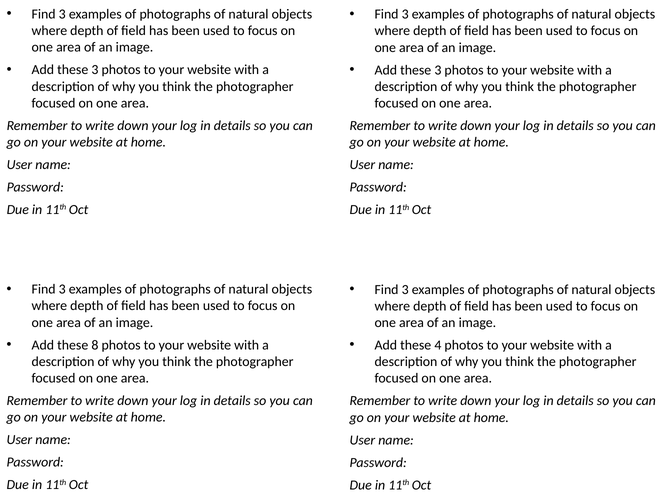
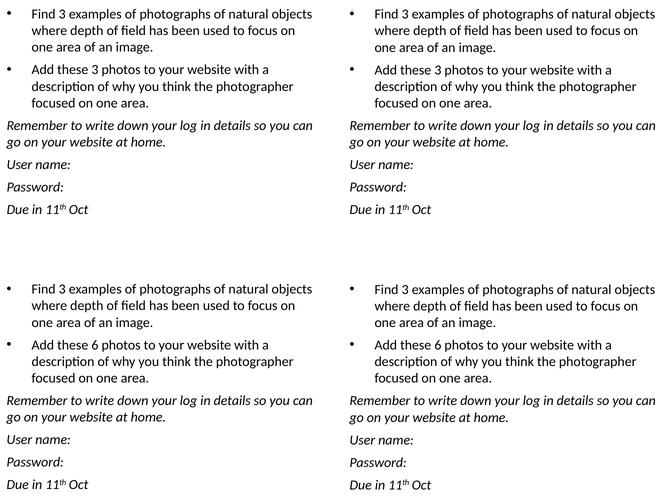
8: 8 -> 6 (95, 346)
4: 4 -> 6 (438, 346)
